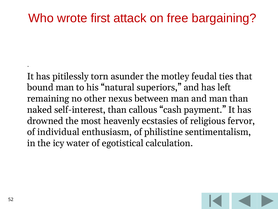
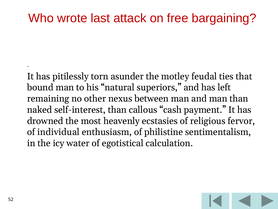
first: first -> last (100, 18)
